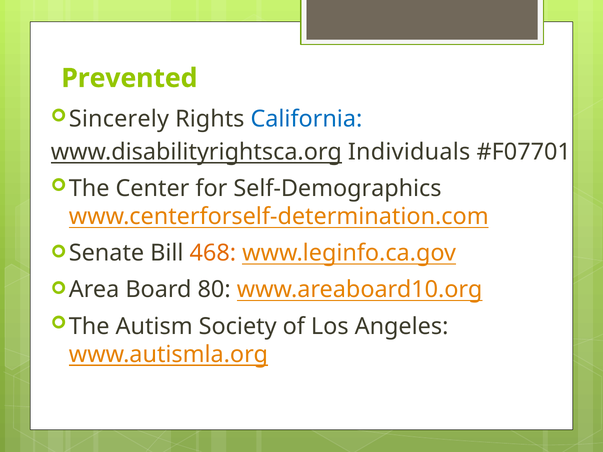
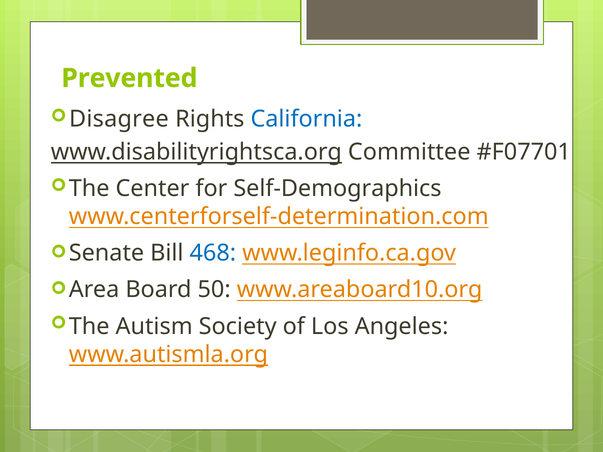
Sincerely: Sincerely -> Disagree (119, 119)
Individuals: Individuals -> Committee (409, 152)
468 colour: orange -> blue (213, 253)
80: 80 -> 50 (214, 290)
